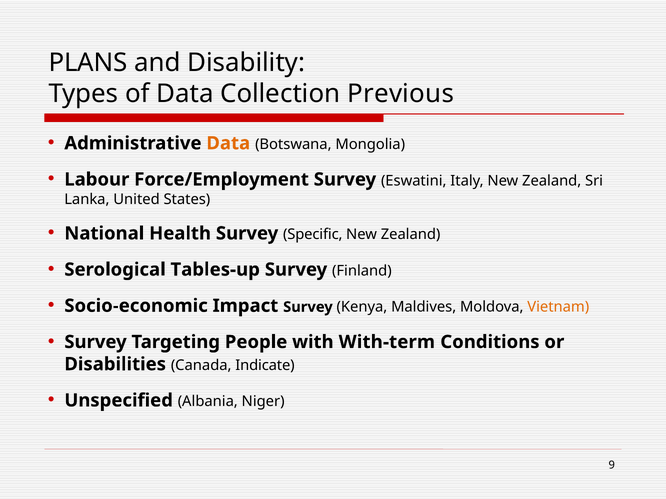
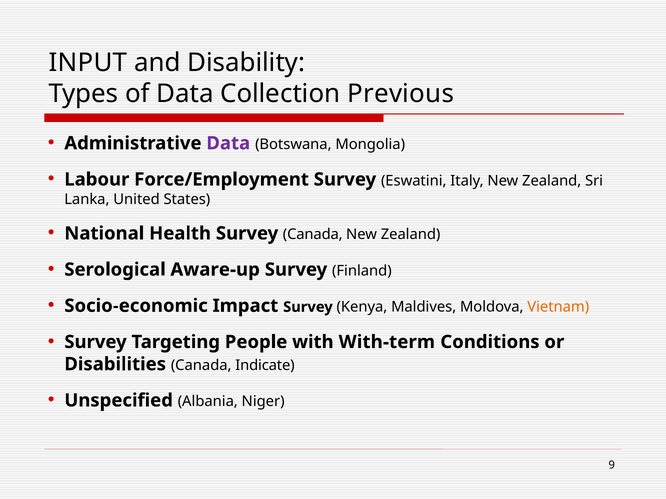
PLANS: PLANS -> INPUT (88, 63)
Data colour: orange -> purple (228, 143)
Survey Specific: Specific -> Canada (313, 235)
Tables-up: Tables-up -> Aware-up (215, 270)
